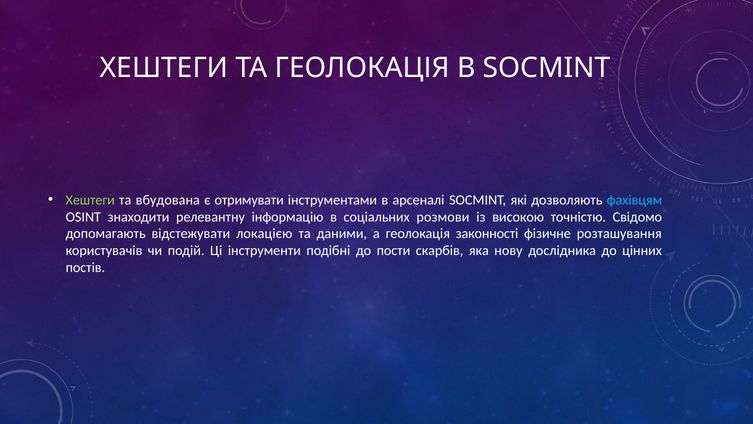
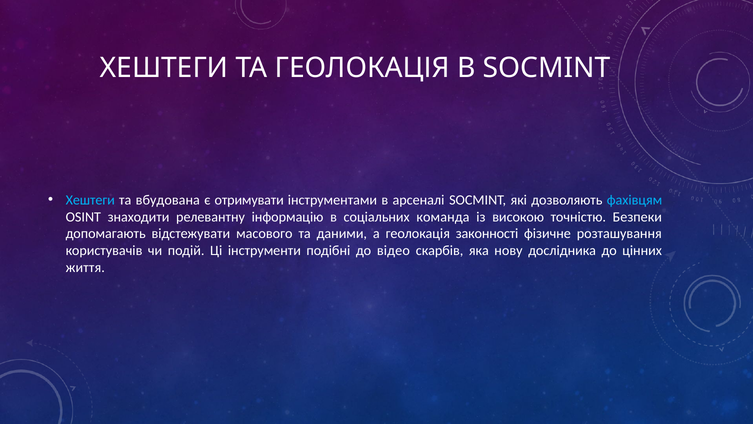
Хештеги colour: light green -> light blue (90, 200)
розмови: розмови -> команда (443, 217)
Свідомо: Свідомо -> Безпеки (637, 217)
локацією: локацією -> масового (264, 234)
пости: пости -> відео (393, 250)
постів: постів -> життя (85, 267)
